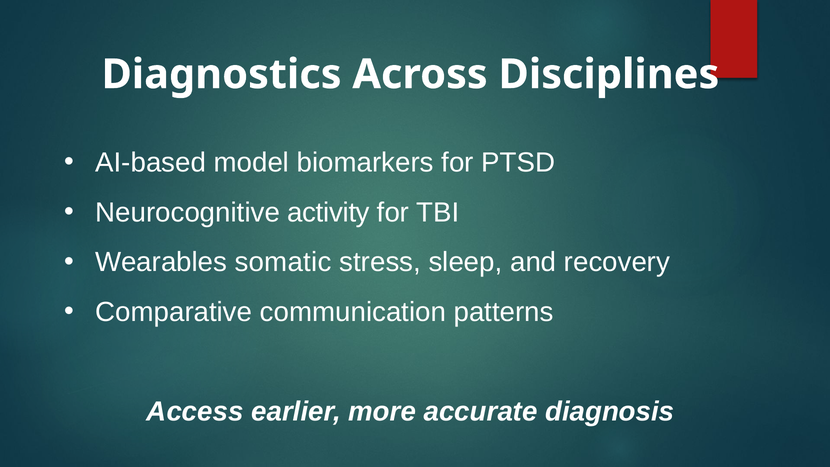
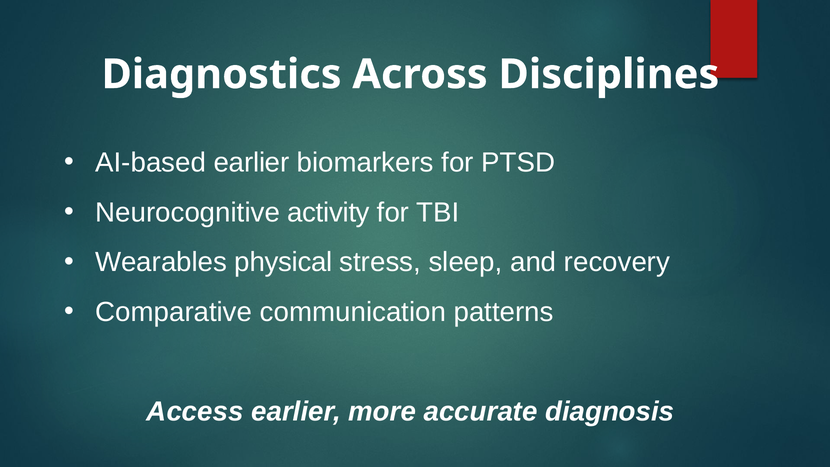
AI-based model: model -> earlier (252, 163)
somatic: somatic -> physical (283, 262)
